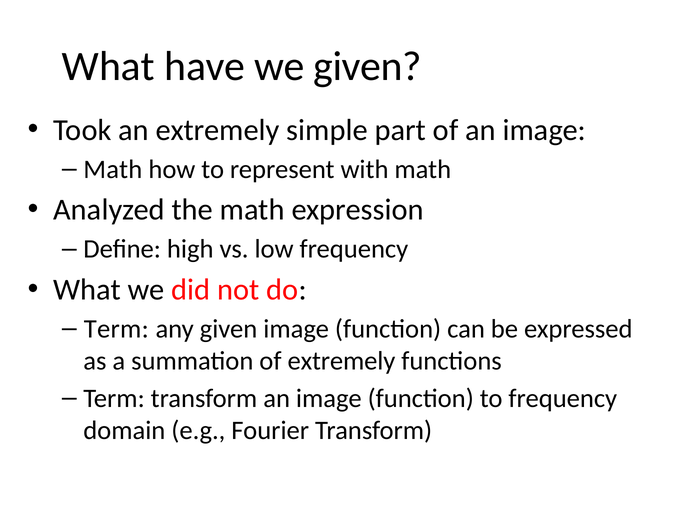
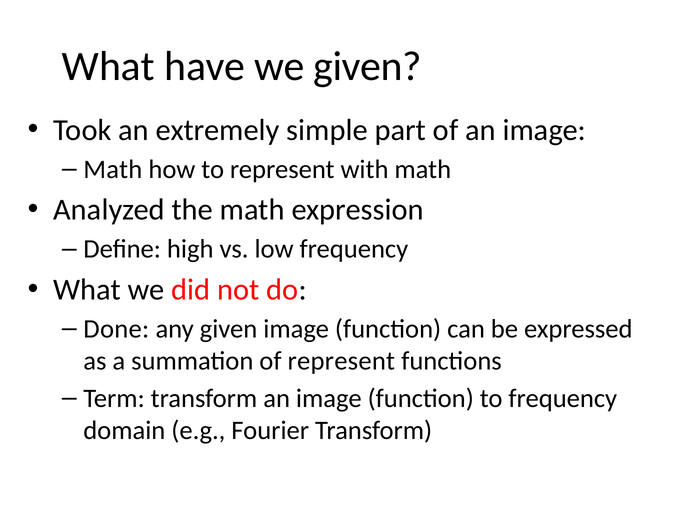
Term: Term -> Done (116, 329)
of extremely: extremely -> represent (341, 361)
